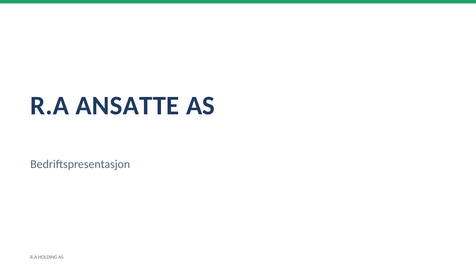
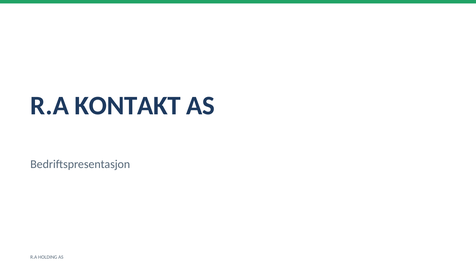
ANSATTE: ANSATTE -> KONTAKT (128, 106)
